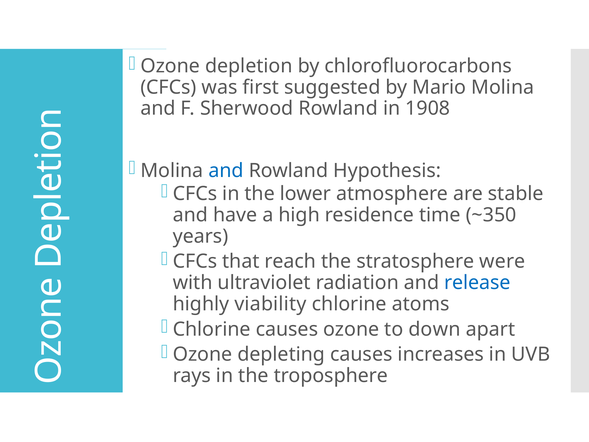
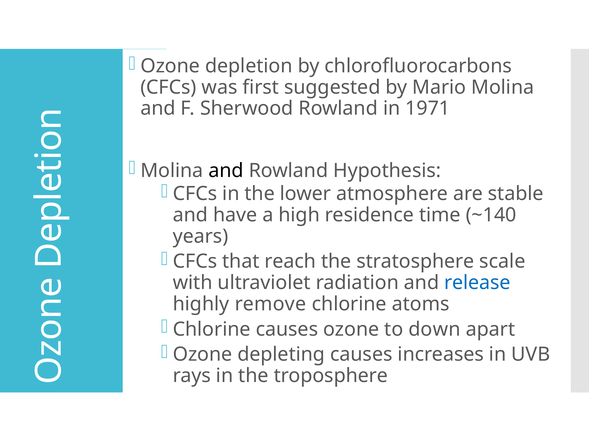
1908: 1908 -> 1971 (428, 108)
and colour: blue -> black (226, 170)
~350: ~350 -> ~140 (491, 215)
were: were -> scale (502, 261)
viability: viability -> remove (270, 304)
